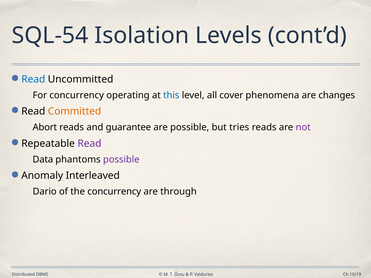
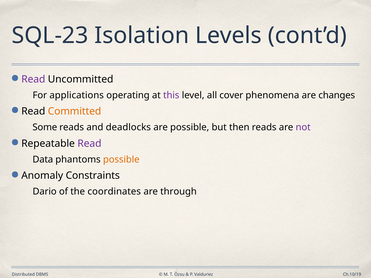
SQL-54: SQL-54 -> SQL-23 (50, 36)
Read colour: blue -> purple (33, 79)
For concurrency: concurrency -> applications (77, 95)
this colour: blue -> purple (171, 95)
Abort: Abort -> Some (45, 127)
guarantee: guarantee -> deadlocks (128, 127)
tries: tries -> then (239, 127)
possible colour: purple -> orange (121, 160)
Interleaved: Interleaved -> Constraints (93, 176)
the concurrency: concurrency -> coordinates (114, 192)
